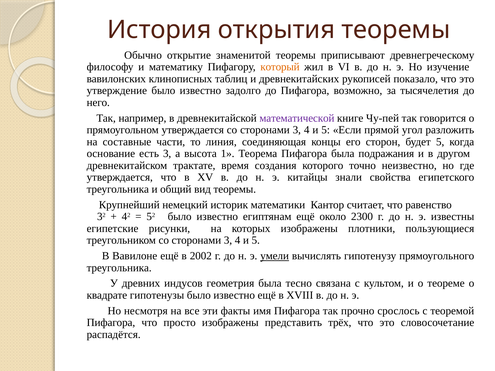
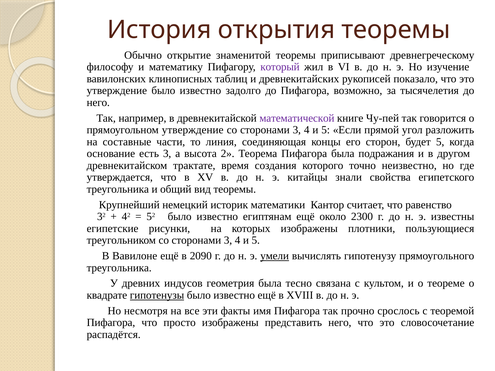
который colour: orange -> purple (280, 67)
прямоугольном утверждается: утверждается -> утверждение (193, 130)
1: 1 -> 2 (228, 154)
2002: 2002 -> 2090 (201, 256)
гипотенузы underline: none -> present (157, 295)
представить трёх: трёх -> него (340, 323)
